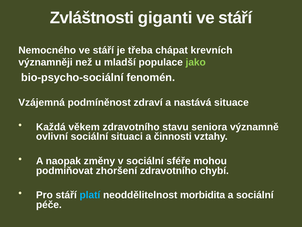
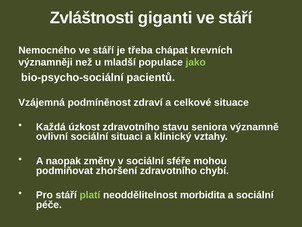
fenomén: fenomén -> pacientů (151, 77)
nastává: nastává -> celkové (193, 102)
věkem: věkem -> úzkost (84, 127)
činnosti: činnosti -> klinický (173, 136)
platí colour: light blue -> light green (90, 195)
